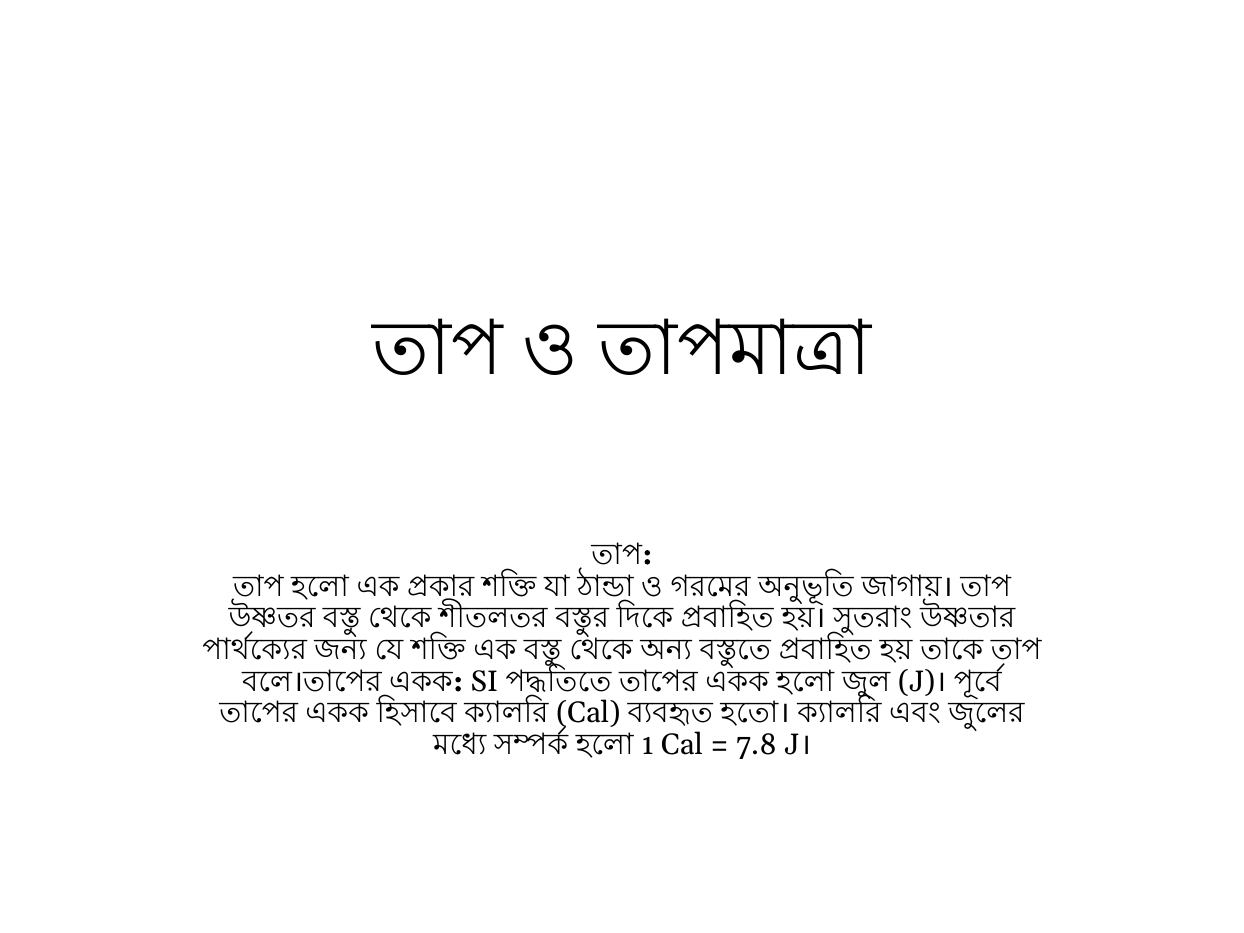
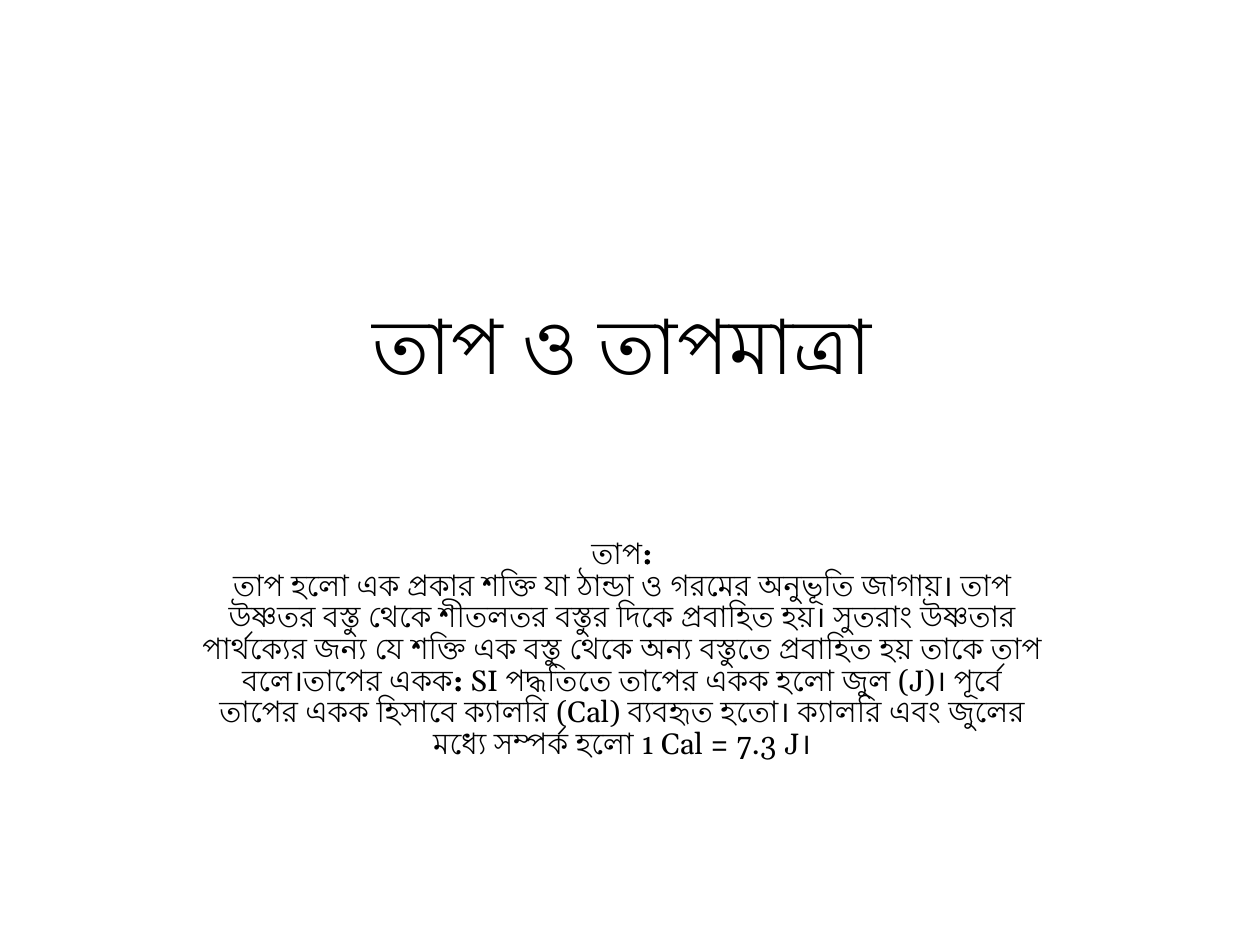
7.8: 7.8 -> 7.3 (757, 745)
